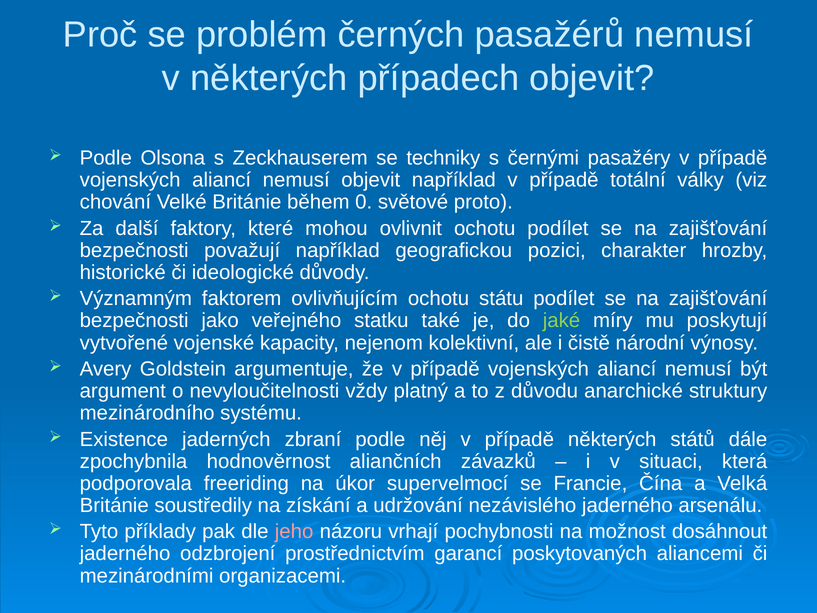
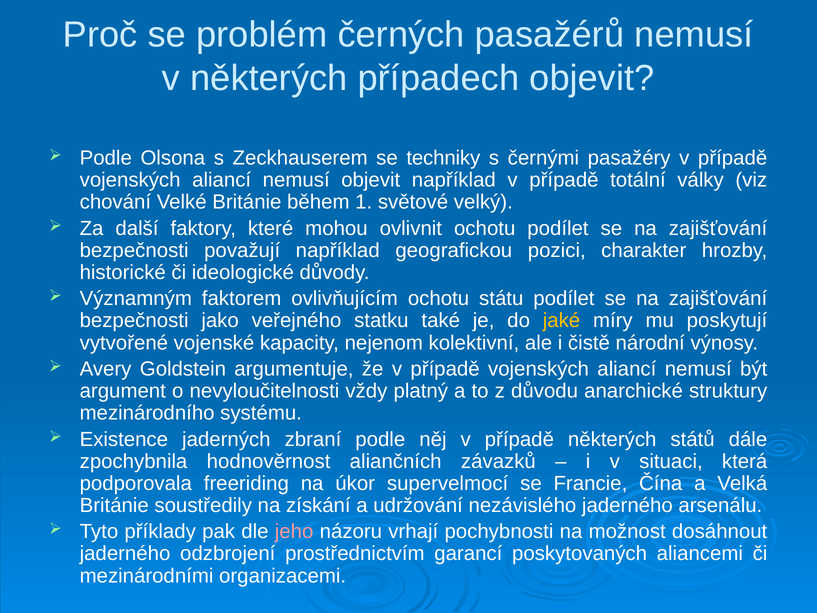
0: 0 -> 1 (364, 202)
proto: proto -> velký (483, 202)
jaké colour: light green -> yellow (561, 321)
